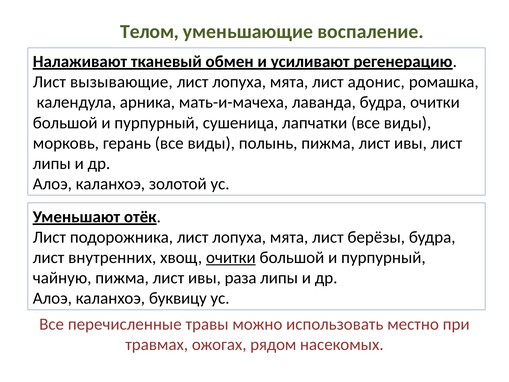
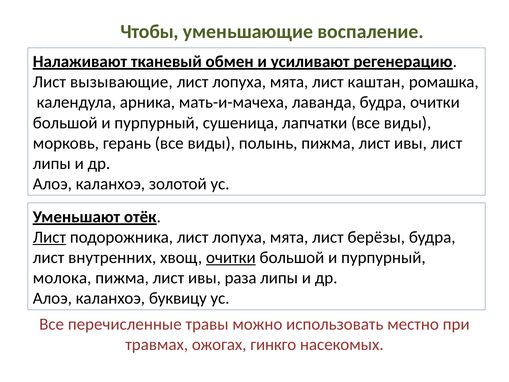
Телом: Телом -> Чтобы (150, 32)
адонис: адонис -> каштан (376, 82)
Лист underline: none -> present (49, 237)
чайную: чайную -> молока (62, 278)
рядом: рядом -> гинкго (273, 344)
